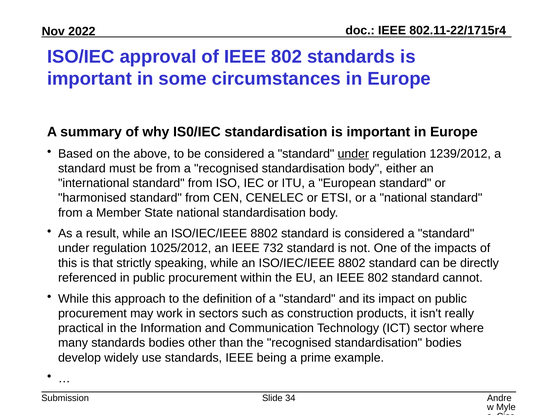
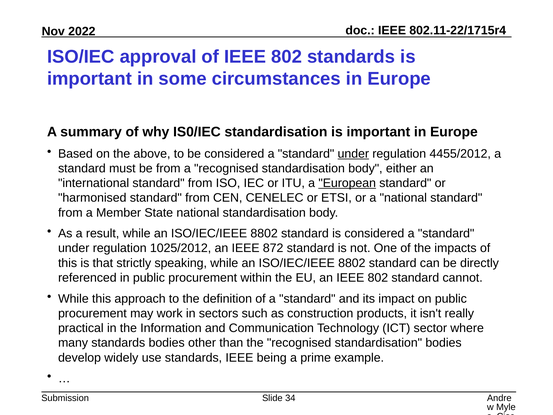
1239/2012: 1239/2012 -> 4455/2012 (460, 154)
European underline: none -> present (347, 183)
732: 732 -> 872 (273, 248)
